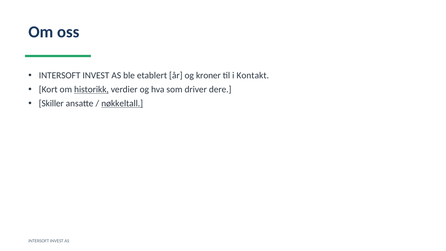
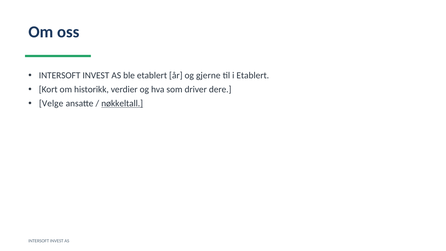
kroner: kroner -> gjerne (208, 76)
i Kontakt: Kontakt -> Etablert (253, 76)
historikk underline: present -> none (91, 89)
Skiller: Skiller -> Velge (51, 103)
